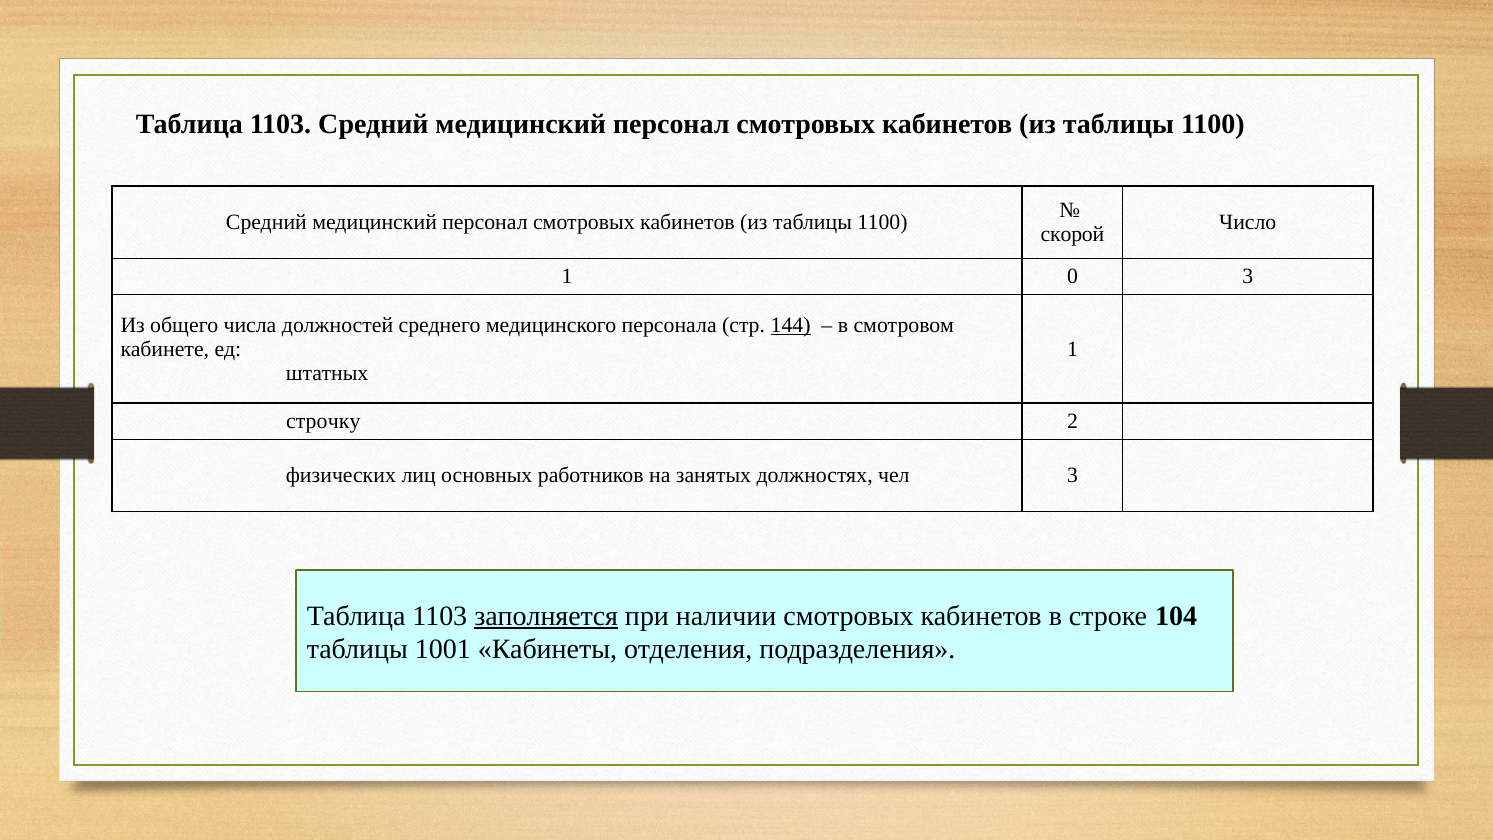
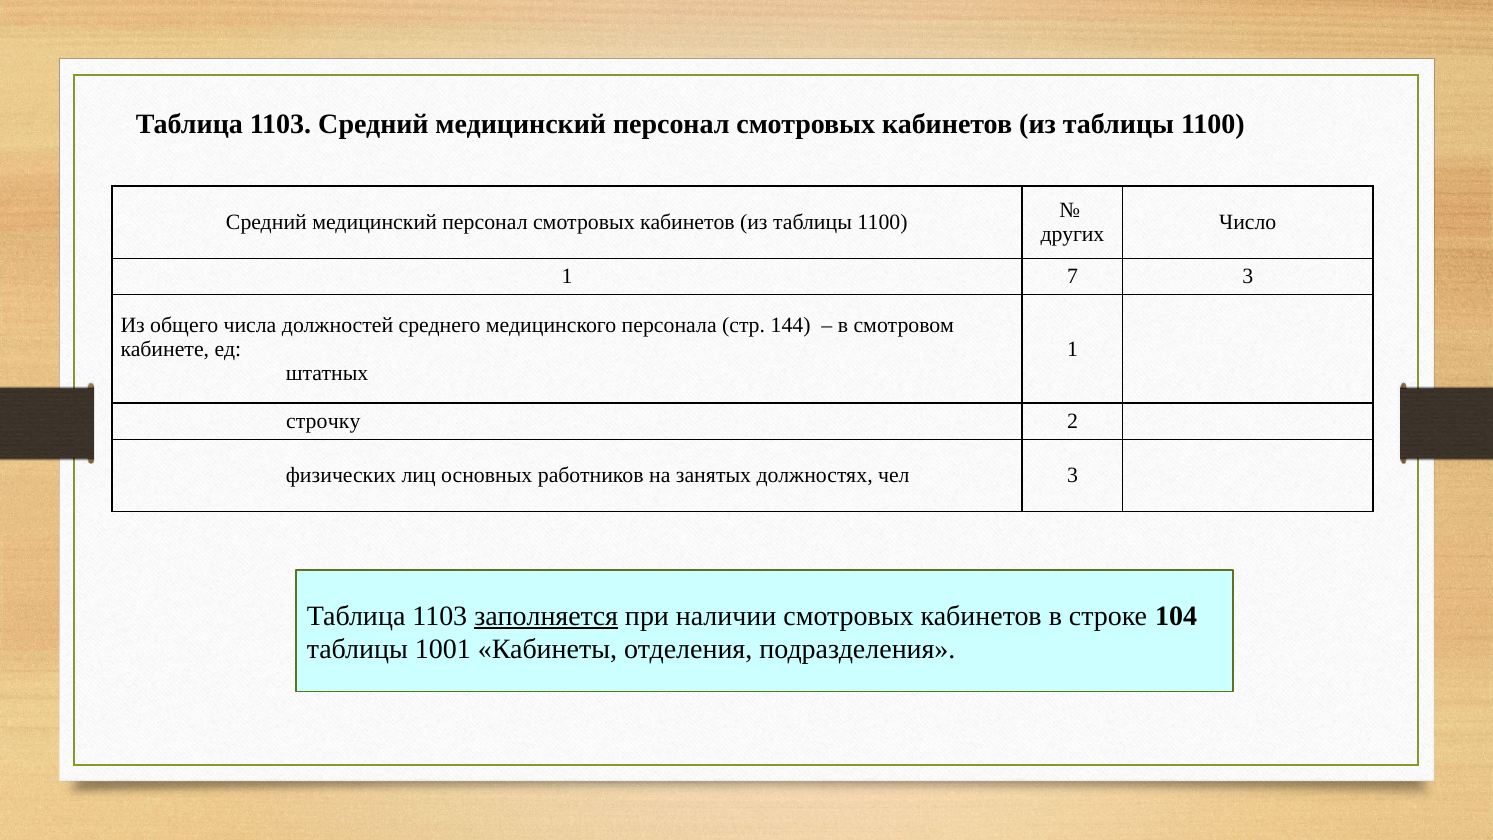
скорой: скорой -> других (1073, 234)
0: 0 -> 7 (1072, 276)
144 underline: present -> none (791, 325)
